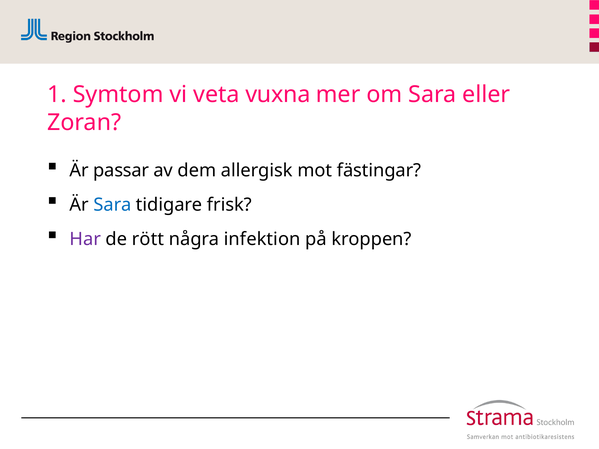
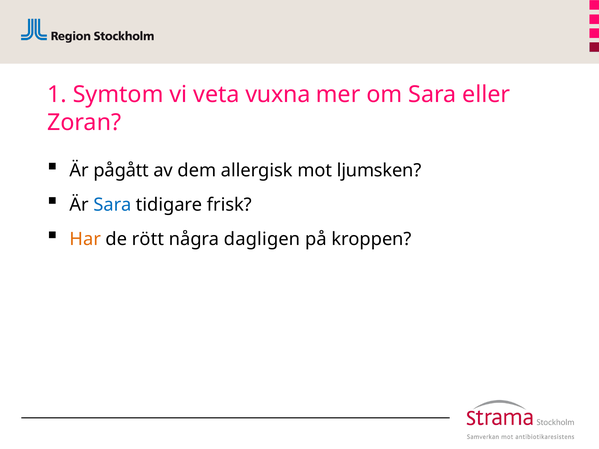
passar: passar -> pågått (121, 171)
fästingar: fästingar -> ljumsken (379, 171)
Har colour: purple -> orange (85, 239)
infektion: infektion -> dagligen (262, 239)
